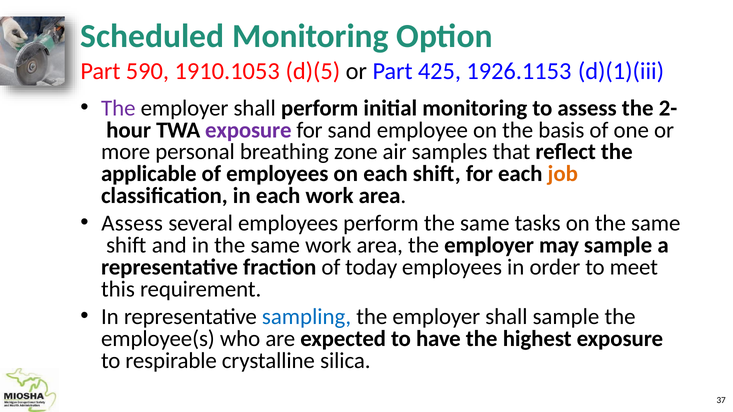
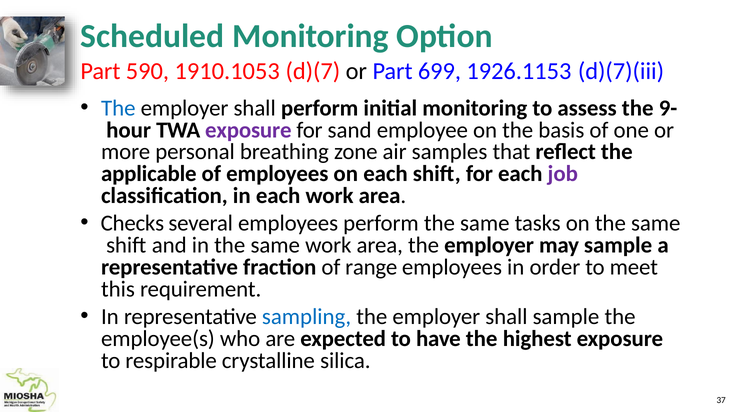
d)(5: d)(5 -> d)(7 (313, 71)
425: 425 -> 699 (439, 71)
d)(1)(iii: d)(1)(iii -> d)(7)(iii (621, 71)
The colour: purple -> blue (118, 108)
2-: 2- -> 9- (668, 108)
job colour: orange -> purple (563, 174)
Assess: Assess -> Checks (132, 223)
today: today -> range (371, 267)
